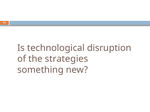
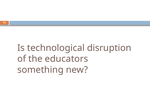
strategies: strategies -> educators (66, 59)
